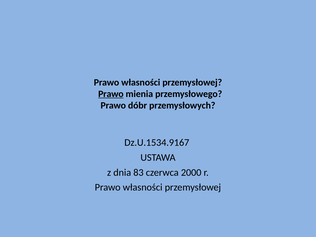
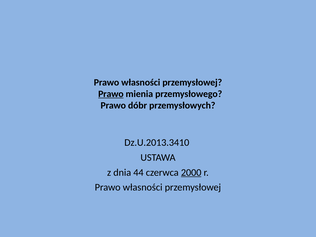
Dz.U.1534.9167: Dz.U.1534.9167 -> Dz.U.2013.3410 (157, 143)
83: 83 -> 44 (138, 172)
2000 underline: none -> present (191, 172)
